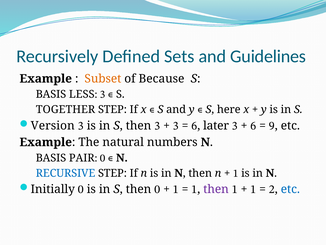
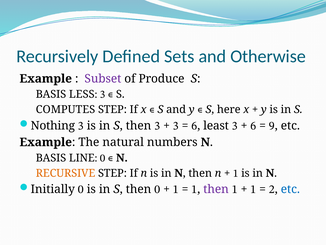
Guidelines: Guidelines -> Otherwise (268, 56)
Subset colour: orange -> purple (103, 79)
Because: Because -> Produce (162, 79)
TOGETHER: TOGETHER -> COMPUTES (65, 109)
Version: Version -> Nothing (53, 125)
later: later -> least (216, 125)
PAIR: PAIR -> LINE (82, 158)
RECURSIVE colour: blue -> orange (66, 173)
